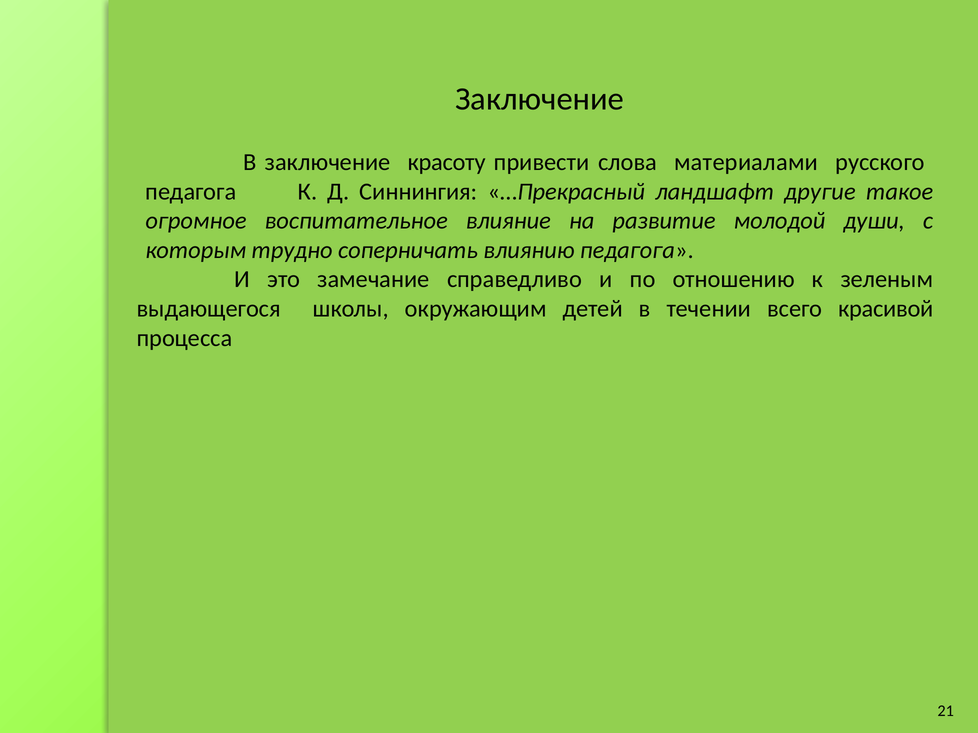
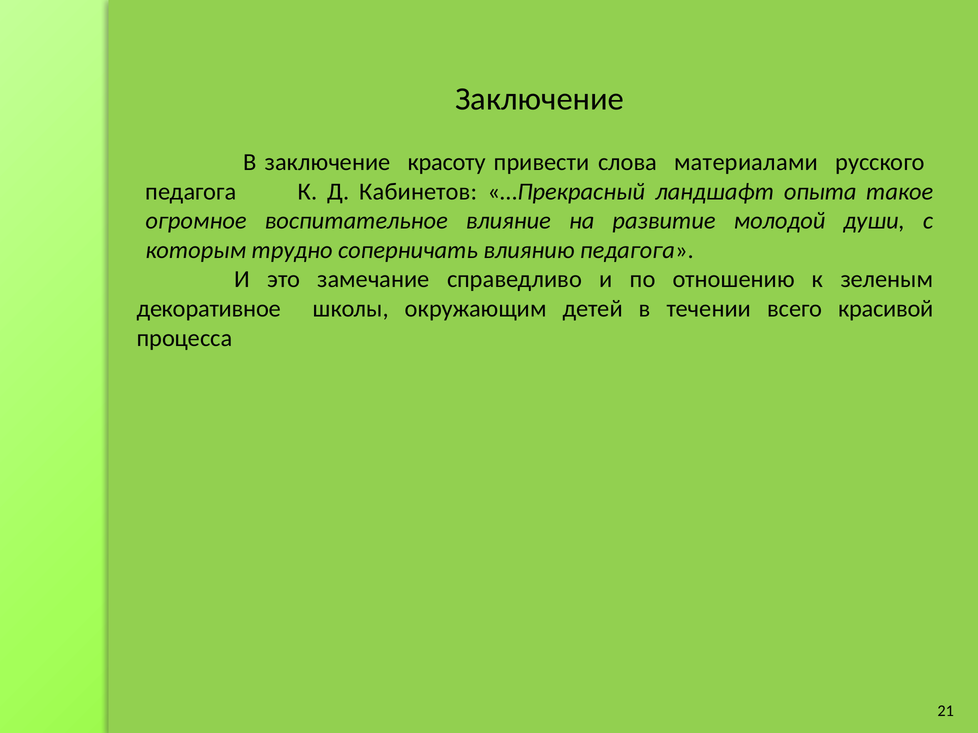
Синнингия: Синнингия -> Кабинетов (418, 192)
другие: другие -> опыта (820, 192)
выдающегося: выдающегося -> декоративное (209, 309)
